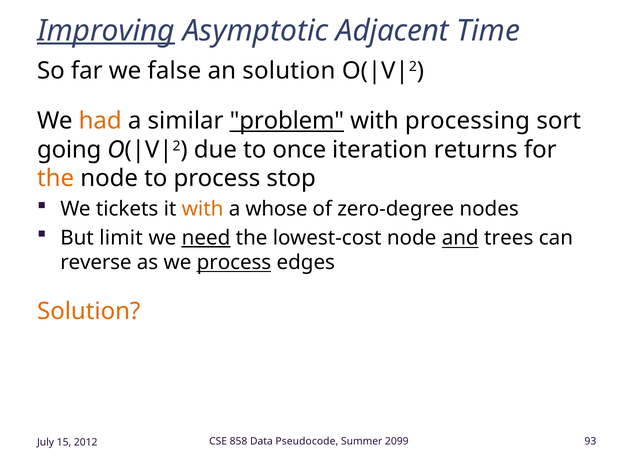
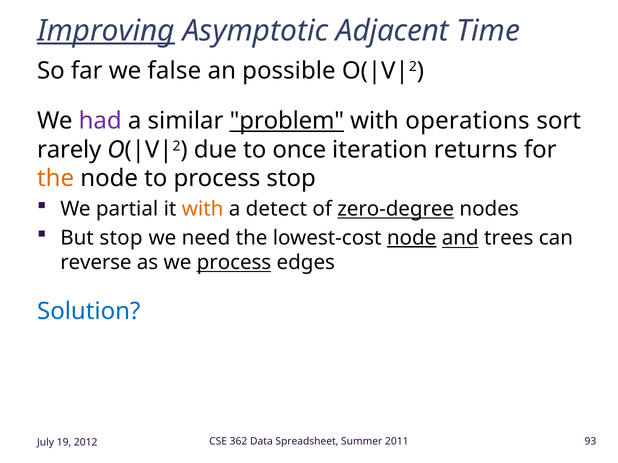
an solution: solution -> possible (289, 71)
had colour: orange -> purple (100, 121)
processing: processing -> operations (467, 121)
going: going -> rarely (69, 150)
tickets: tickets -> partial (127, 209)
whose: whose -> detect (276, 209)
zero-degree underline: none -> present (396, 209)
But limit: limit -> stop (121, 238)
need underline: present -> none (206, 238)
node underline: none -> present (412, 238)
Solution colour: orange -> blue (89, 312)
858: 858 -> 362 (239, 442)
Pseudocode: Pseudocode -> Spreadsheet (307, 442)
2099: 2099 -> 2011 (397, 442)
15: 15 -> 19 (64, 443)
